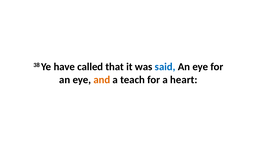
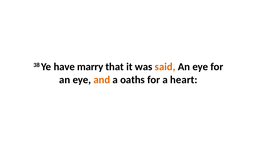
called: called -> marry (90, 67)
said colour: blue -> orange (165, 67)
teach: teach -> oaths (133, 79)
